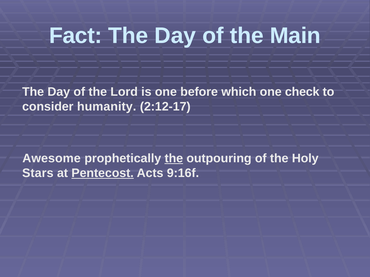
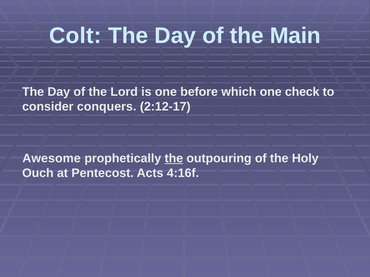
Fact: Fact -> Colt (75, 36)
humanity: humanity -> conquers (107, 107)
Stars: Stars -> Ouch (38, 173)
Pentecost underline: present -> none (103, 173)
9:16f: 9:16f -> 4:16f (183, 173)
